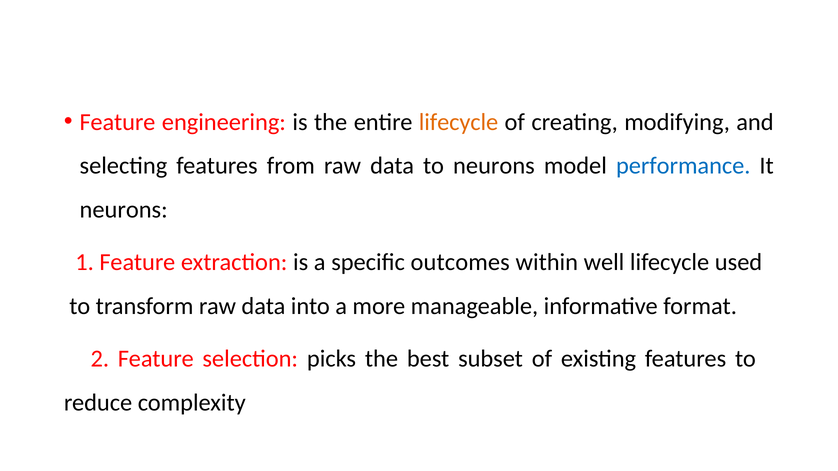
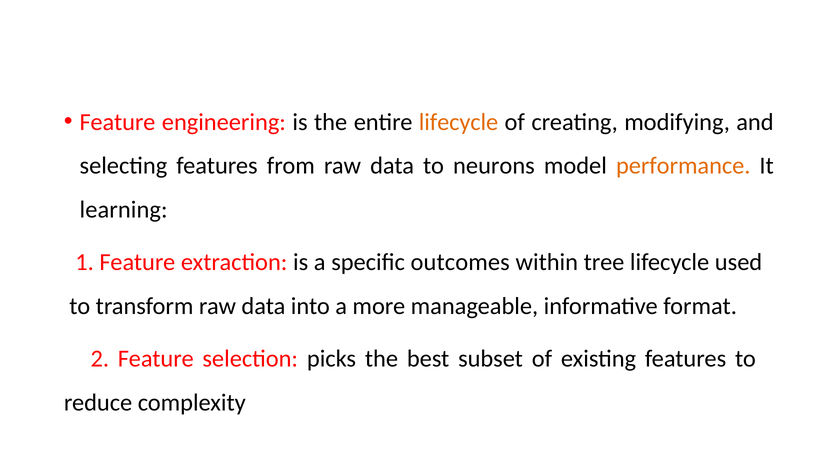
performance colour: blue -> orange (683, 166)
neurons: neurons -> learning (124, 210)
well: well -> tree (604, 262)
